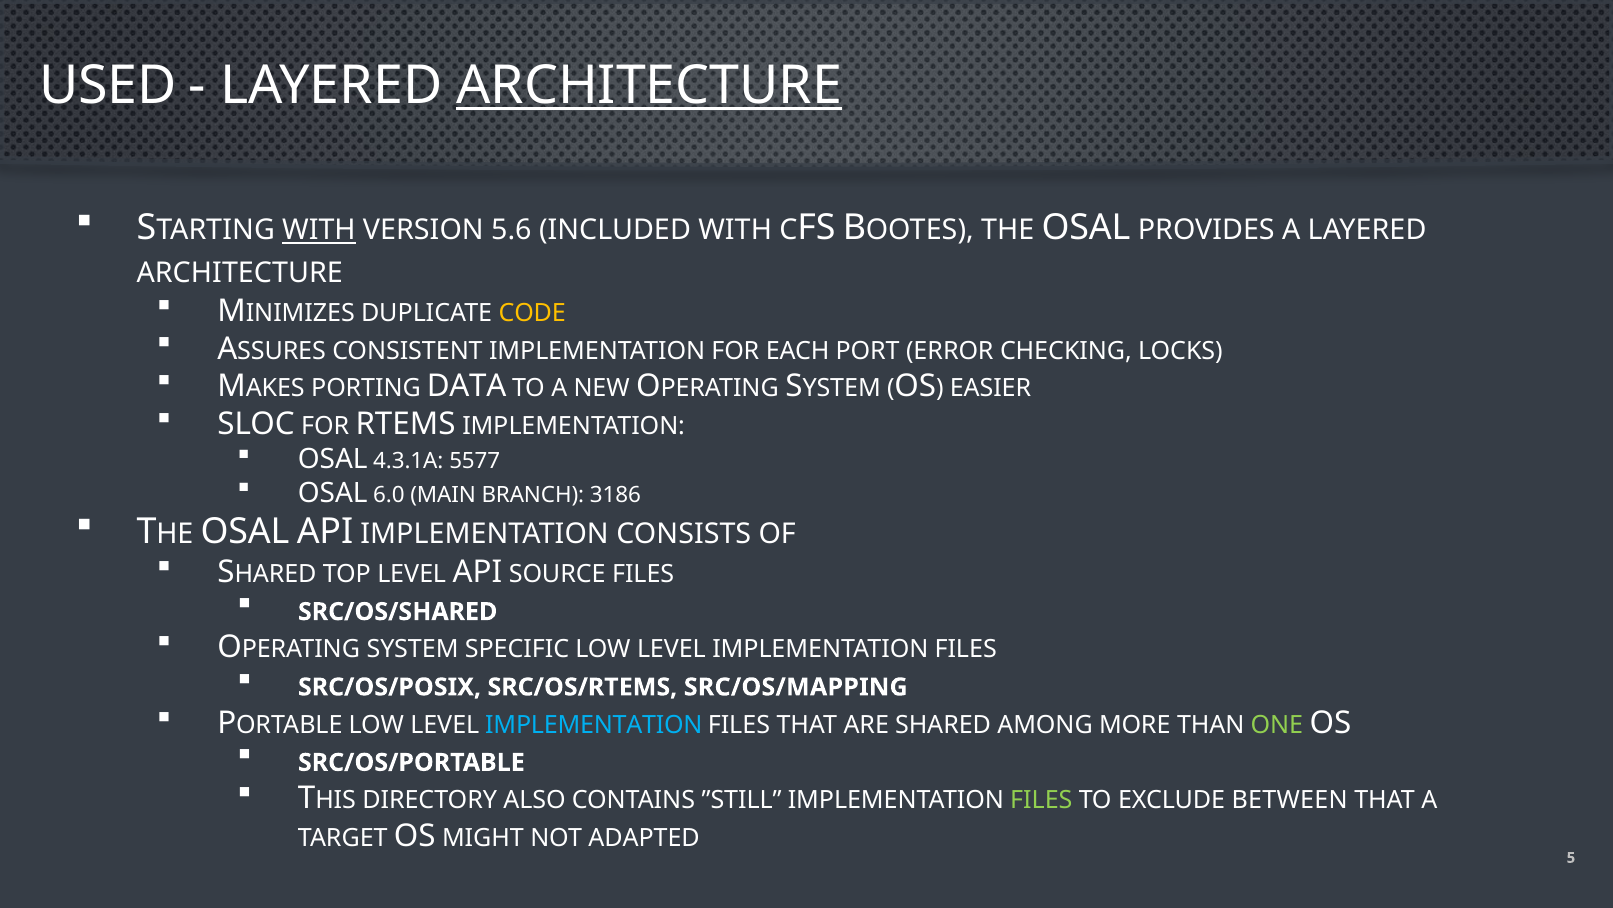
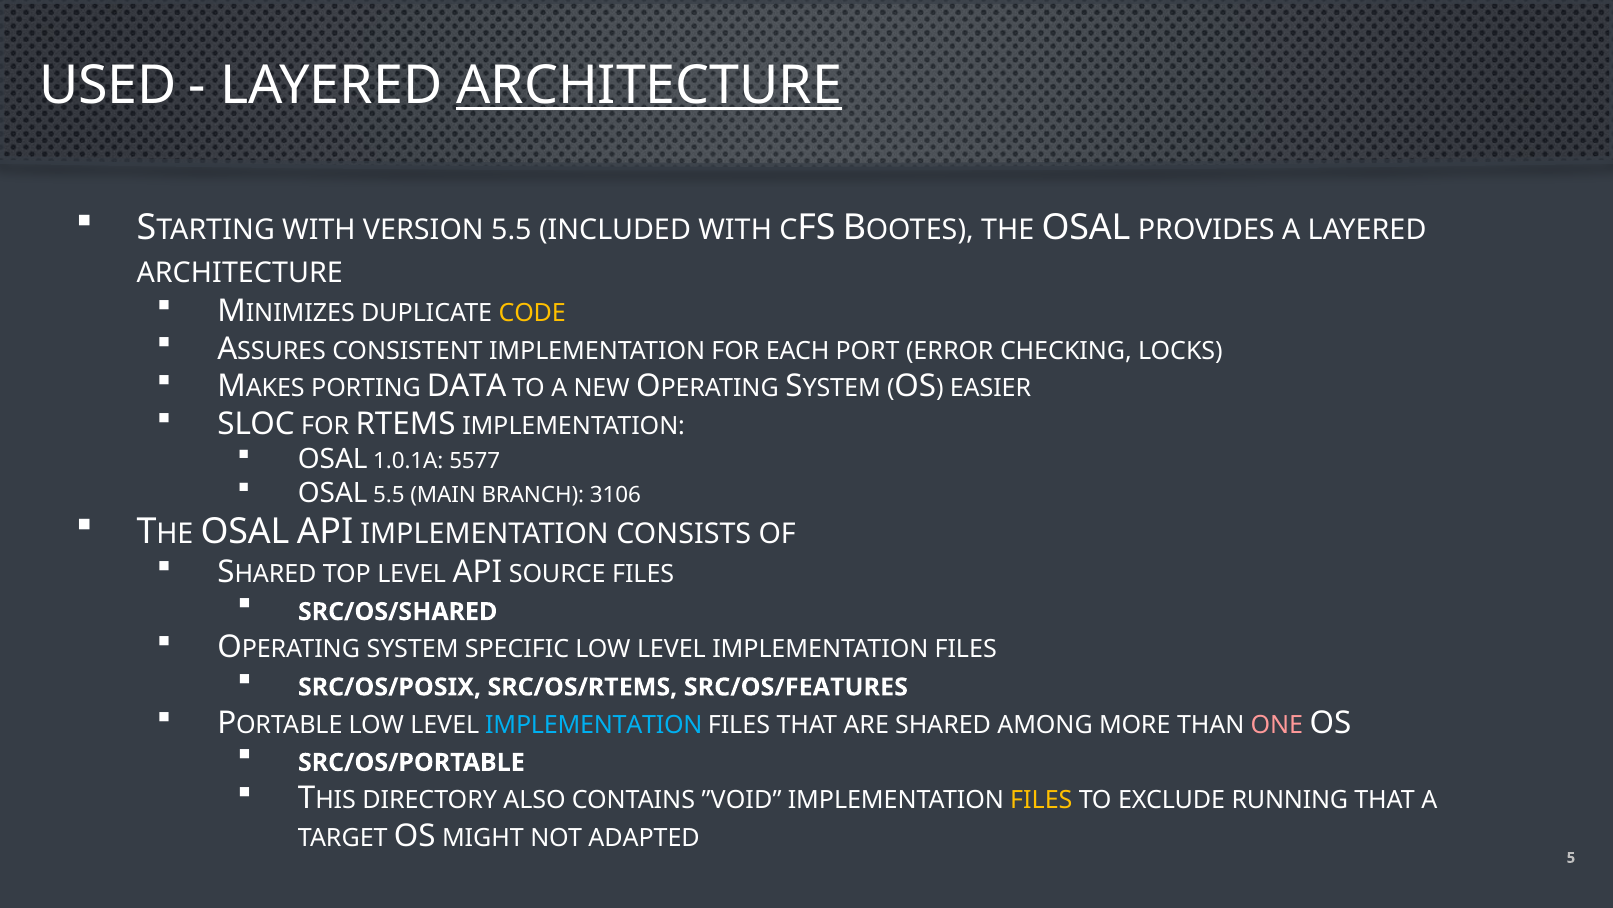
WITH underline: present -> none (319, 230)
VERSION 5.6: 5.6 -> 5.5 (511, 230)
4.3.1A: 4.3.1A -> 1.0.1A (408, 461)
OSAL 6.0: 6.0 -> 5.5 (389, 495)
3186: 3186 -> 3106 (615, 495)
SRC/OS/MAPPING: SRC/OS/MAPPING -> SRC/OS/FEATURES (796, 687)
ONE colour: light green -> pink (1277, 724)
”STILL: ”STILL -> ”VOID (742, 800)
FILES colour: light green -> yellow (1041, 800)
BETWEEN: BETWEEN -> RUNNING (1290, 800)
